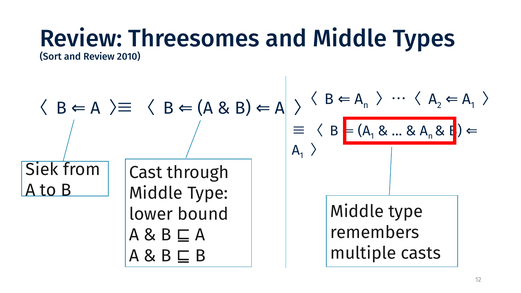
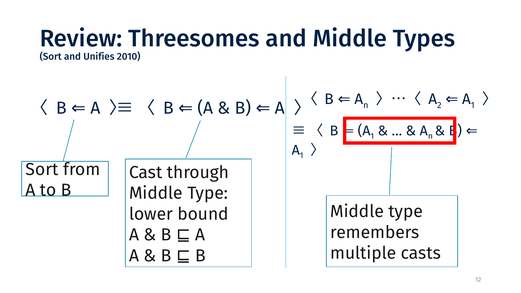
and Review: Review -> Unifies (99, 57)
Siek: Siek -> Sort (42, 169)
